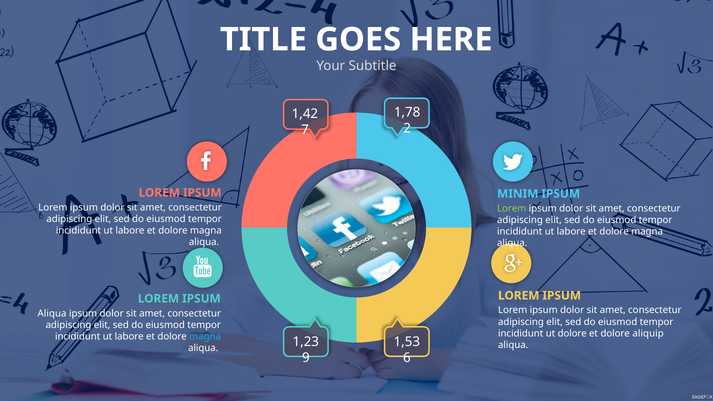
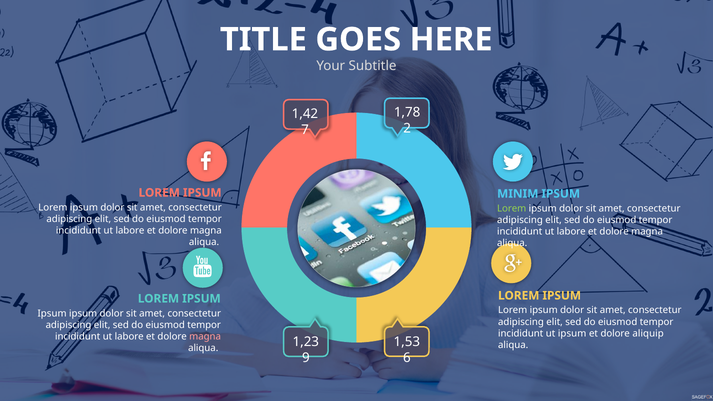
Aliqua: Aliqua -> Ipsum (52, 313)
ut dolore: dolore -> ipsum (572, 334)
magna colour: light blue -> pink (205, 337)
